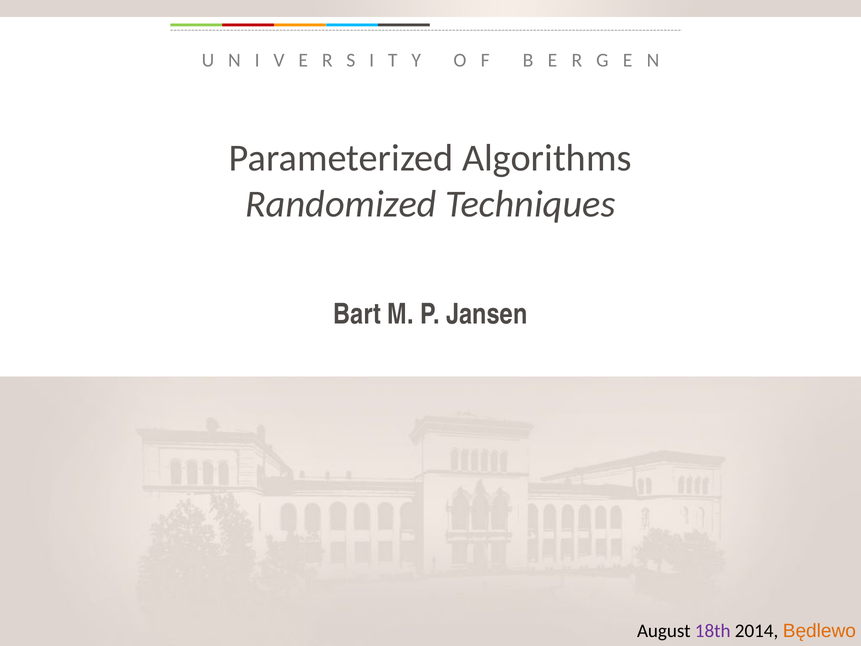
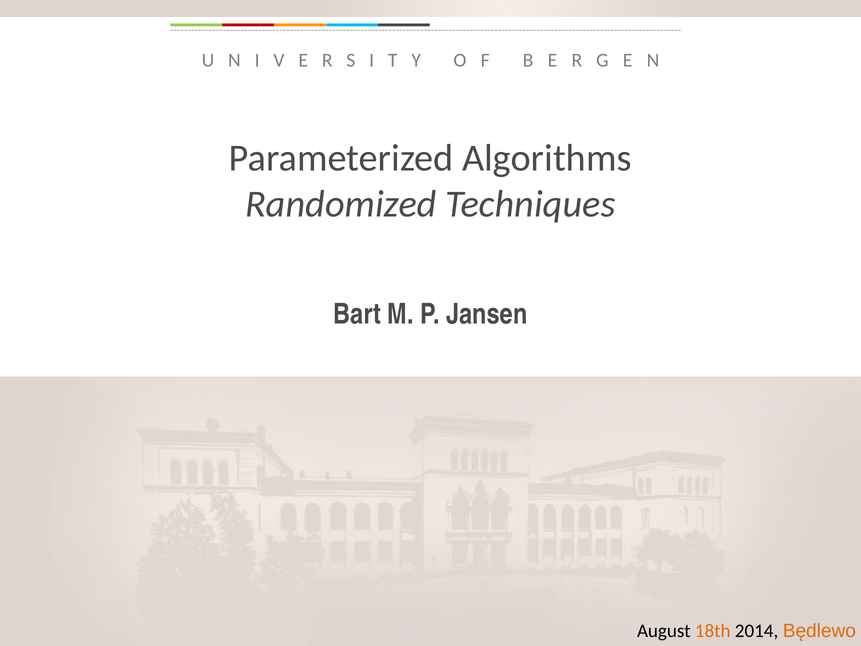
18th colour: purple -> orange (713, 631)
